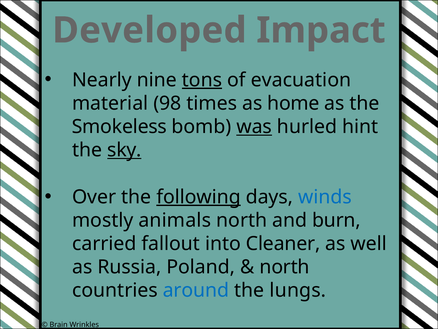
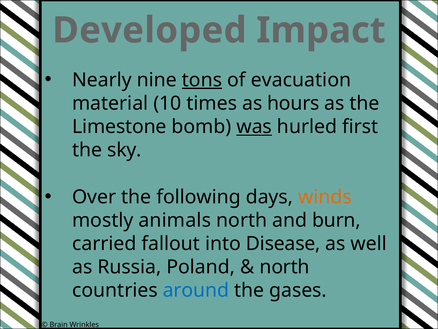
98: 98 -> 10 (167, 103)
home: home -> hours (293, 103)
Smokeless: Smokeless -> Limestone (119, 127)
hint: hint -> first (360, 127)
sky underline: present -> none (124, 150)
following underline: present -> none (199, 197)
winds colour: blue -> orange (325, 197)
Cleaner: Cleaner -> Disease (283, 243)
lungs: lungs -> gases (298, 290)
